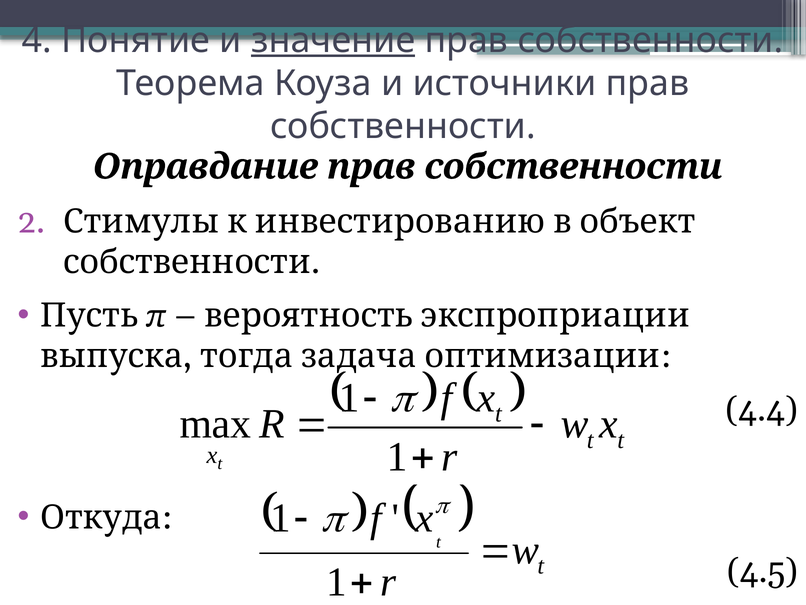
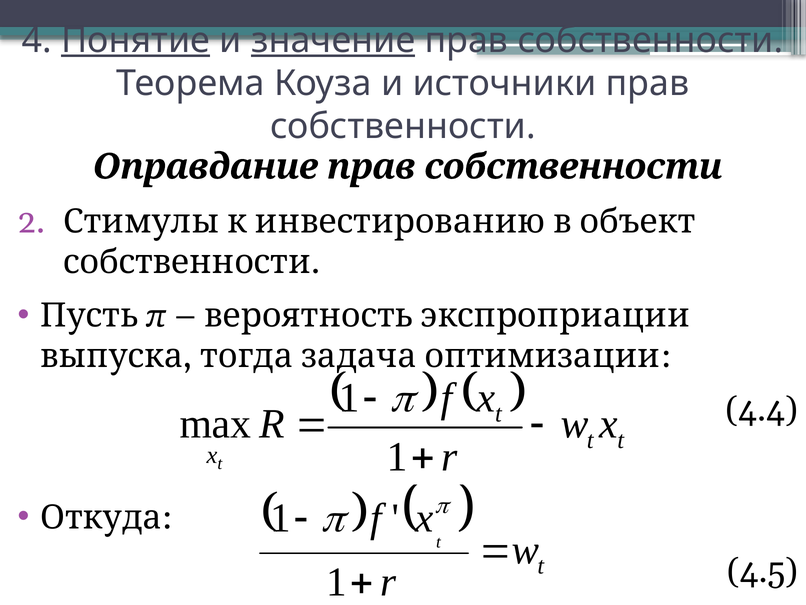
Понятие underline: none -> present (136, 40)
